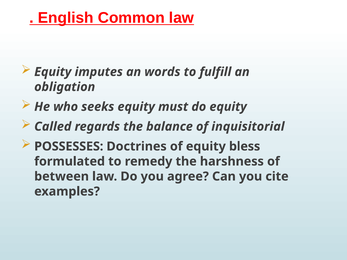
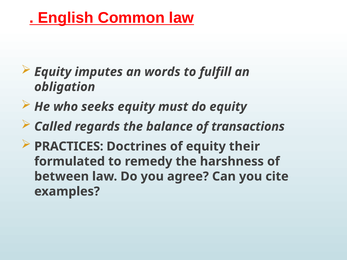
inquisitorial: inquisitorial -> transactions (248, 127)
POSSESSES: POSSESSES -> PRACTICES (69, 147)
bless: bless -> their (244, 147)
